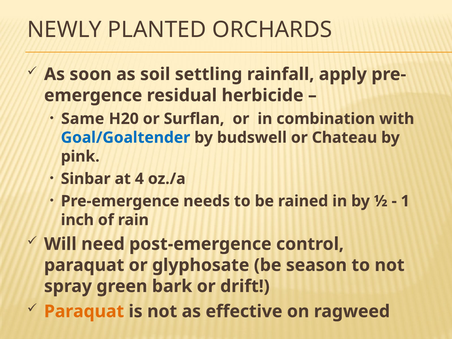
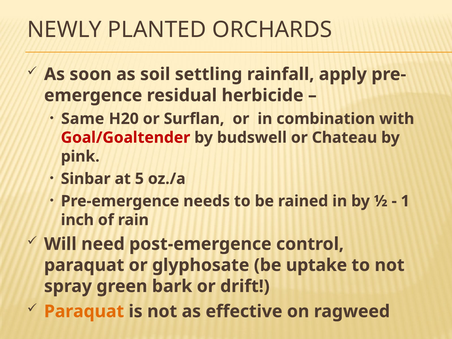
Goal/Goaltender colour: blue -> red (126, 138)
4: 4 -> 5 (139, 179)
season: season -> uptake (317, 265)
